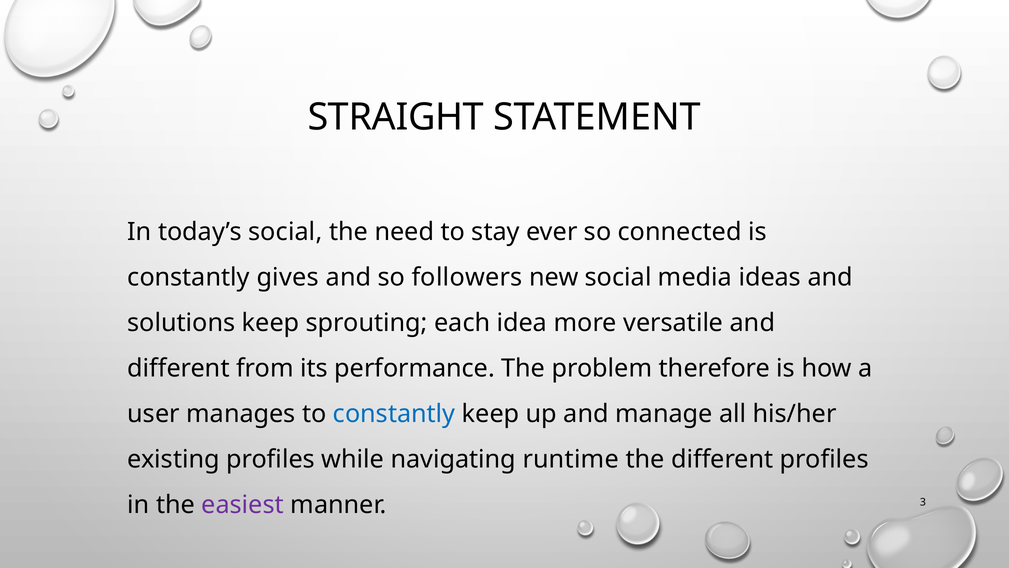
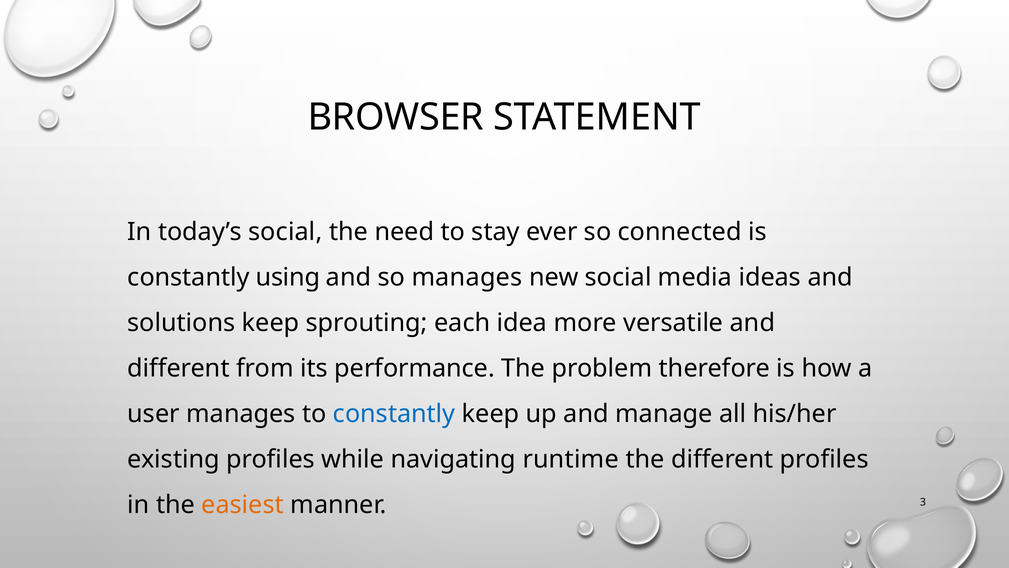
STRAIGHT: STRAIGHT -> BROWSER (396, 117)
gives: gives -> using (288, 277)
so followers: followers -> manages (467, 277)
easiest colour: purple -> orange (243, 504)
